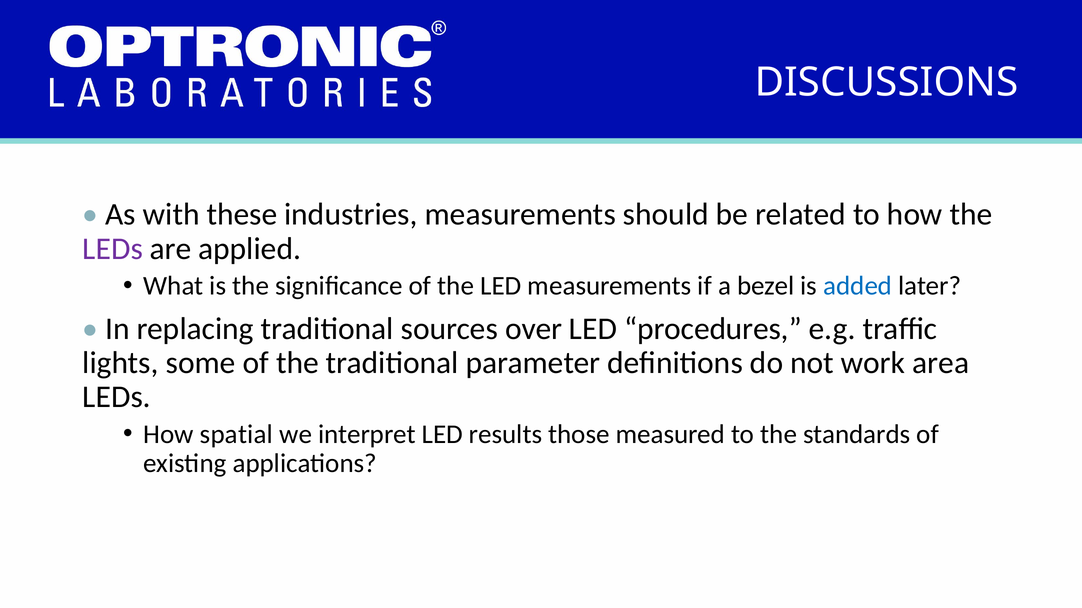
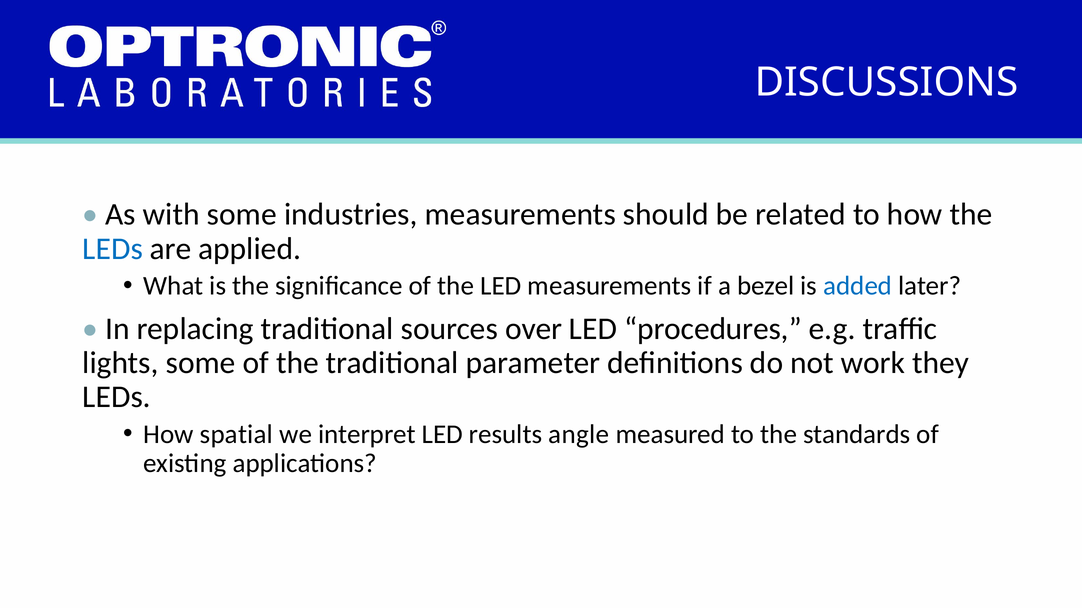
with these: these -> some (242, 215)
LEDs colour: purple -> blue (113, 249)
area: area -> they (941, 363)
those: those -> angle (579, 435)
